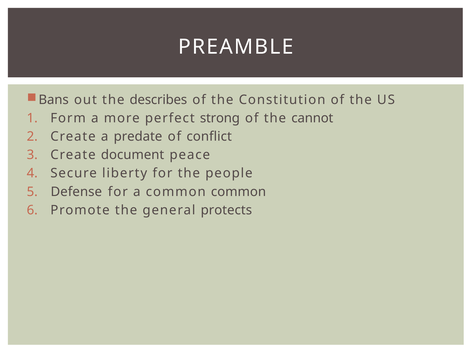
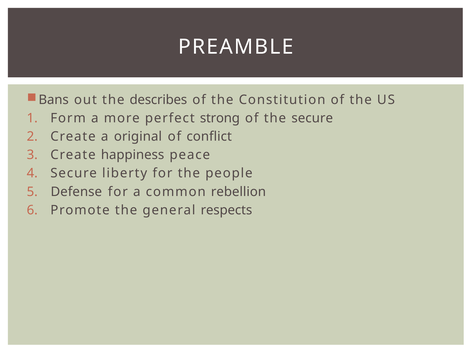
the cannot: cannot -> secure (312, 118)
predate: predate -> original (138, 137)
document: document -> happiness (133, 155)
common common: common -> rebellion (238, 192)
protects: protects -> respects (226, 210)
